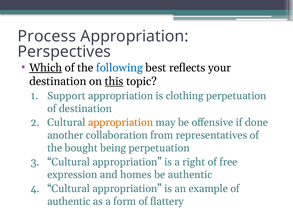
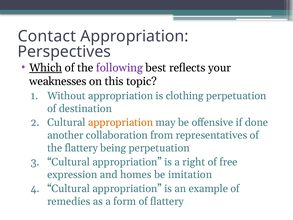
Process: Process -> Contact (47, 36)
following colour: blue -> purple (120, 68)
destination: destination -> weaknesses (58, 81)
this underline: present -> none (114, 81)
Support: Support -> Without (66, 96)
the bought: bought -> flattery (81, 148)
be authentic: authentic -> imitation (190, 174)
authentic: authentic -> remedies (69, 201)
